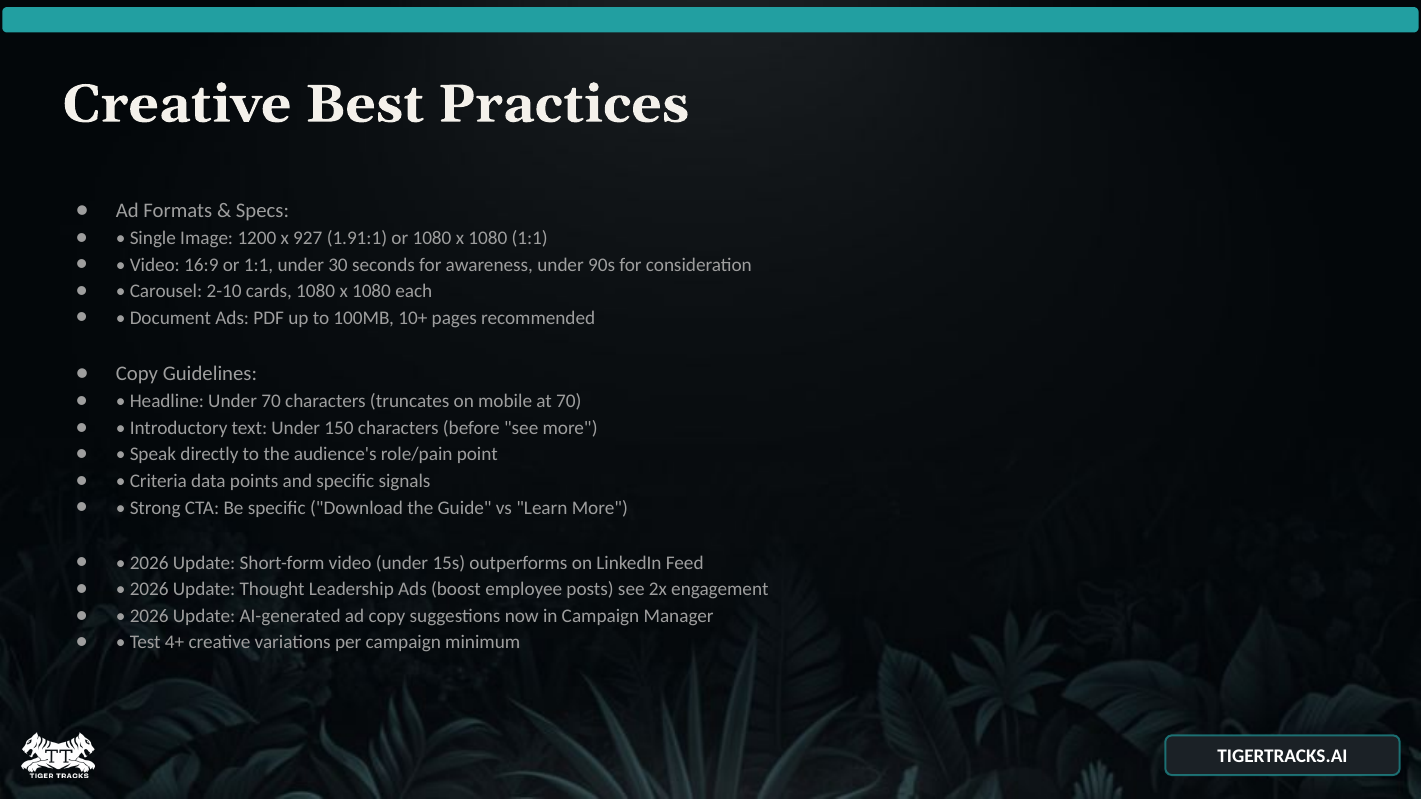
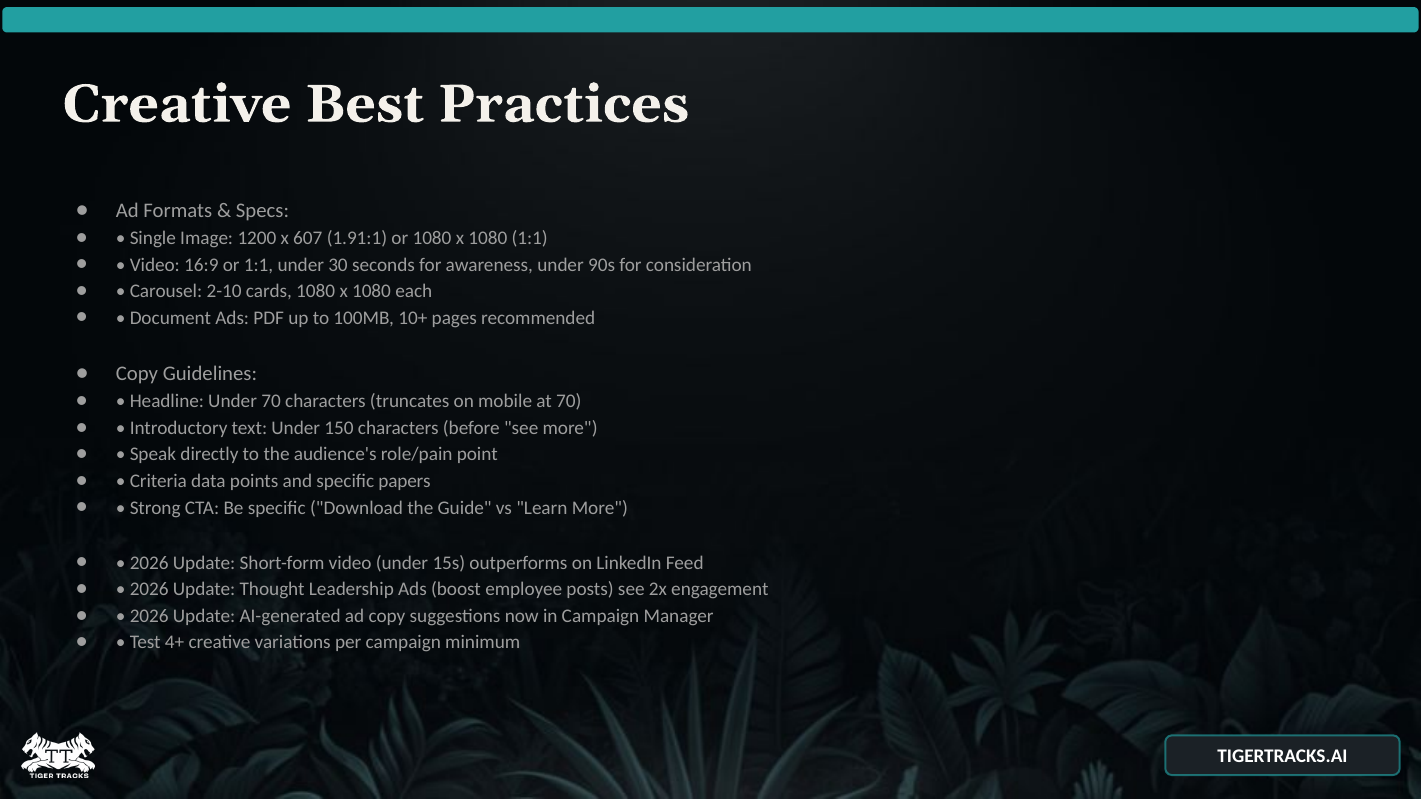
927: 927 -> 607 (308, 238)
signals: signals -> papers (405, 481)
